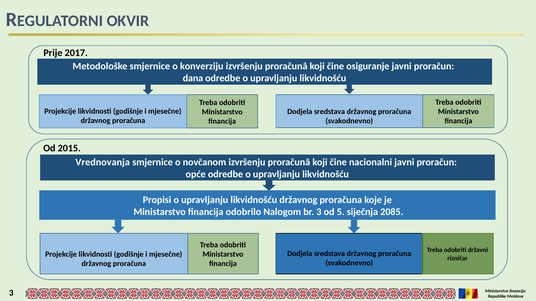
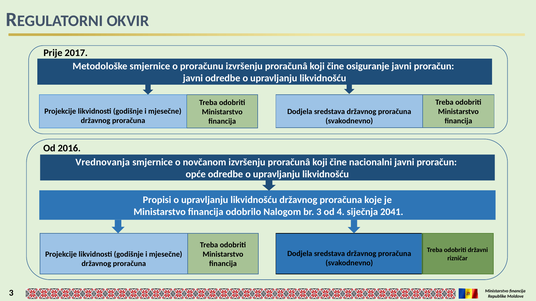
konverziju: konverziju -> proračunu (202, 66)
dana: dana -> javni (193, 78)
2015: 2015 -> 2016 (69, 148)
5: 5 -> 4 (341, 212)
2085: 2085 -> 2041 (392, 212)
